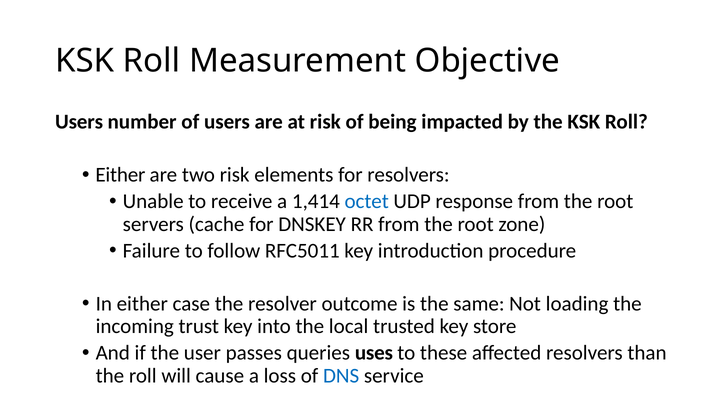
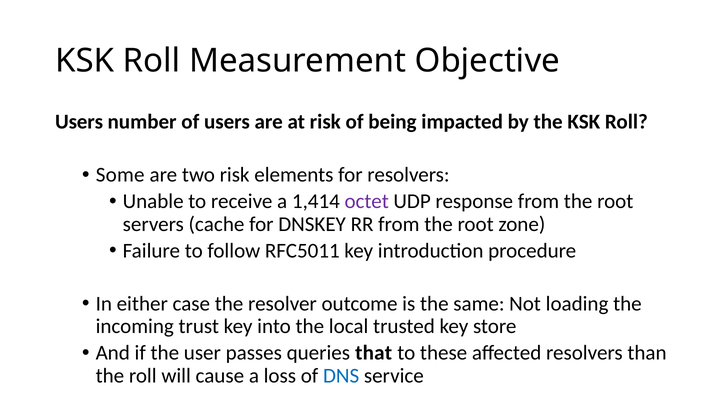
Either: Either -> Some (120, 175)
octet colour: blue -> purple (367, 202)
uses: uses -> that (374, 353)
